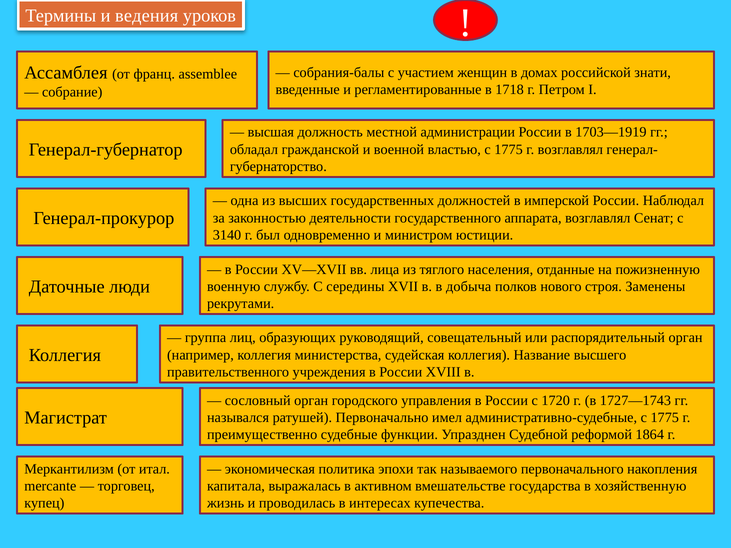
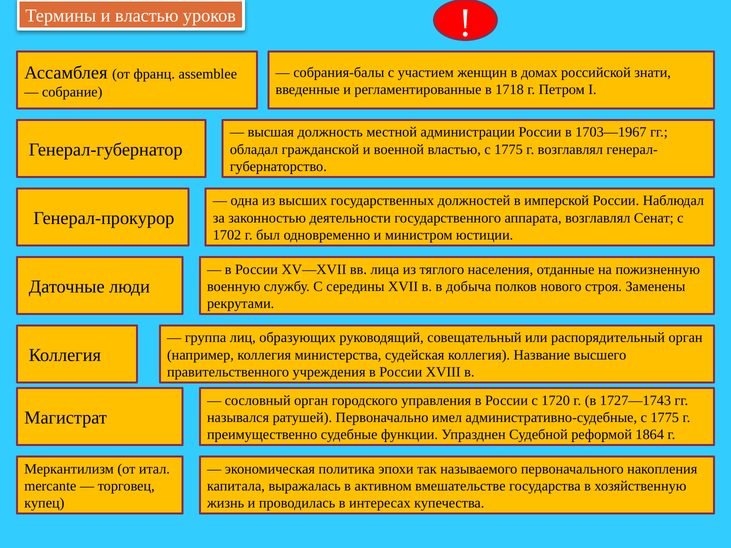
и ведения: ведения -> властью (147, 16)
1703—1919: 1703—1919 -> 1703—1967 (611, 132)
3140: 3140 -> 1702 (227, 235)
